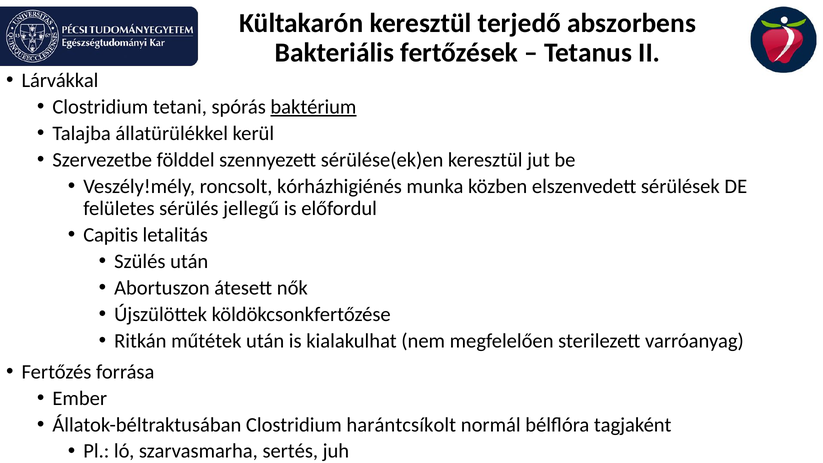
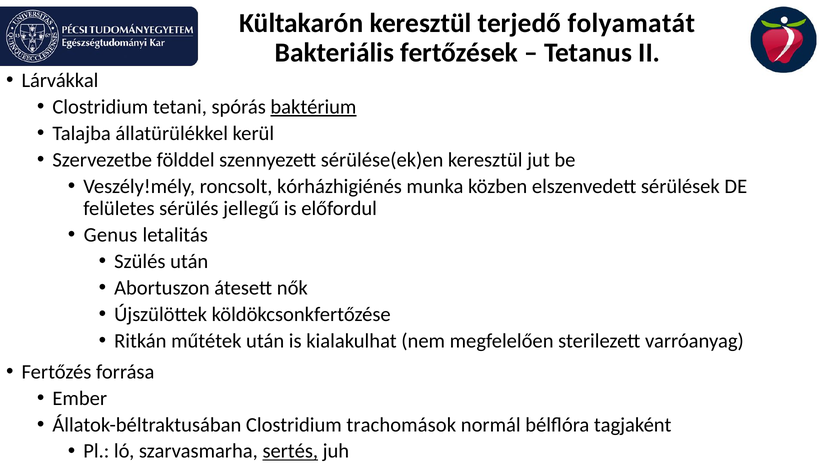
abszorbens: abszorbens -> folyamatát (631, 23)
Capitis: Capitis -> Genus (111, 235)
harántcsíkolt: harántcsíkolt -> trachomások (401, 425)
sertés underline: none -> present (290, 451)
